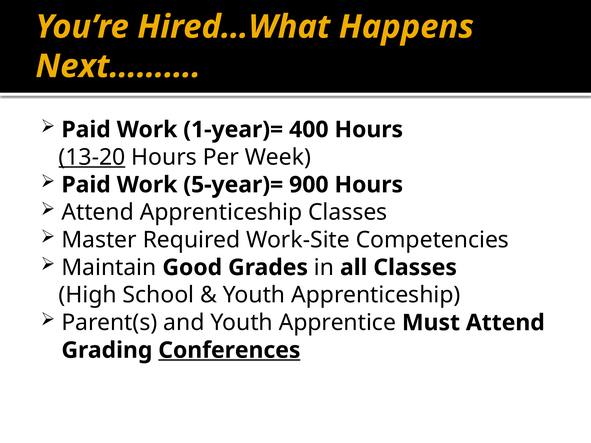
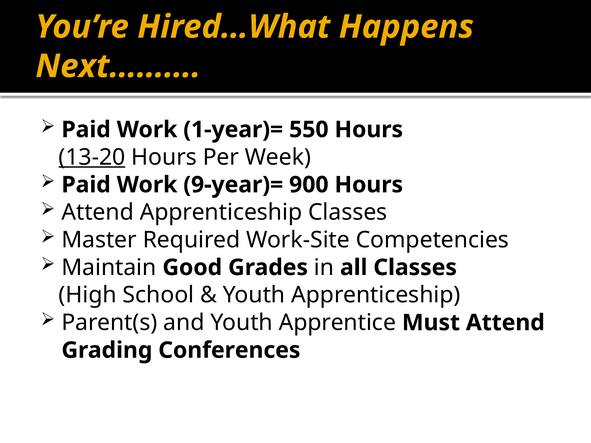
400: 400 -> 550 (309, 130)
5-year)=: 5-year)= -> 9-year)= (233, 185)
Conferences underline: present -> none (229, 350)
